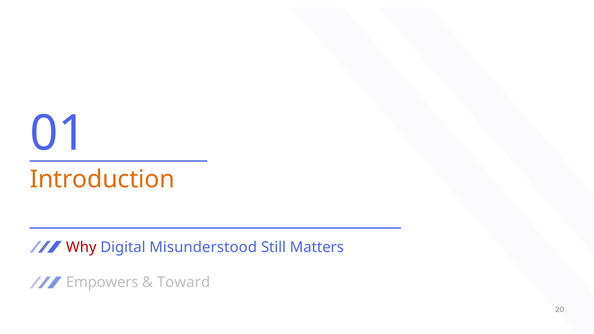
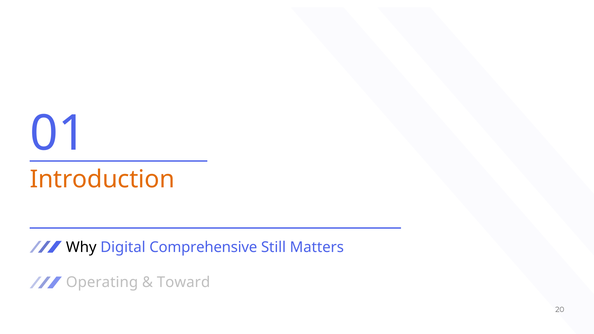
Why colour: red -> black (81, 248)
Misunderstood: Misunderstood -> Comprehensive (203, 248)
Empowers: Empowers -> Operating (102, 282)
